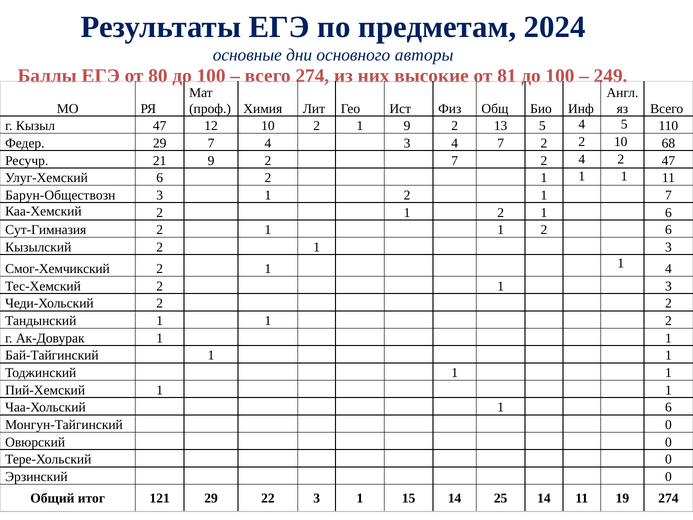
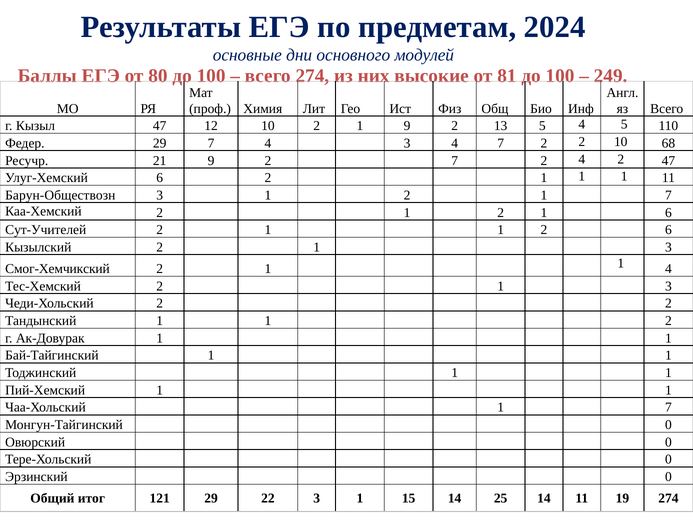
авторы: авторы -> модулей (424, 55)
Сут-Гимназия: Сут-Гимназия -> Сут-Учителей (46, 230)
Чаа-Хольский 1 6: 6 -> 7 (668, 407)
